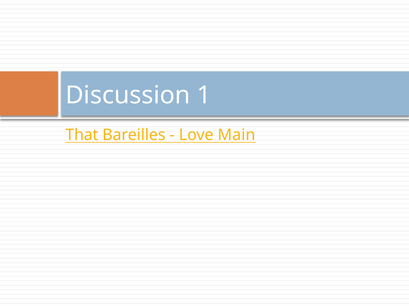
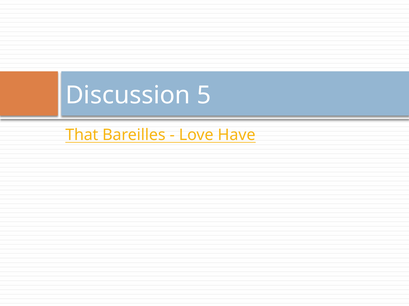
1: 1 -> 5 (204, 95)
Main: Main -> Have (237, 135)
